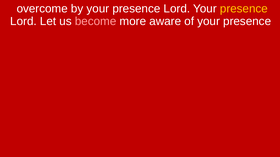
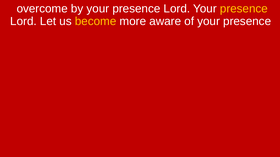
become colour: pink -> yellow (96, 21)
